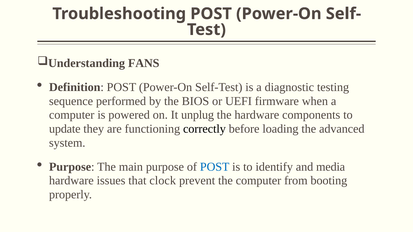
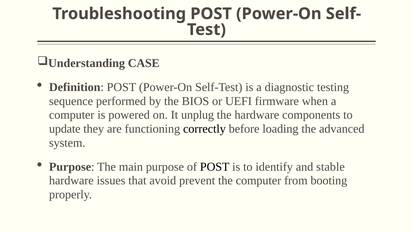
FANS: FANS -> CASE (144, 63)
POST colour: blue -> black (215, 167)
media: media -> stable (331, 167)
clock: clock -> avoid (163, 181)
